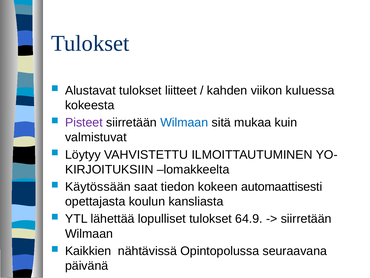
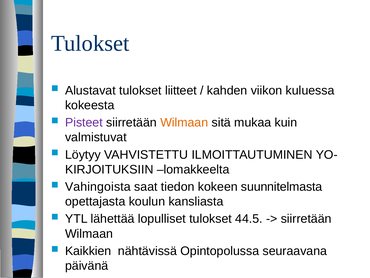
Wilmaan colour: blue -> orange (184, 122)
Käytössään: Käytössään -> Vahingoista (98, 186)
automaattisesti: automaattisesti -> suunnitelmasta (282, 186)
64.9: 64.9 -> 44.5 (249, 219)
